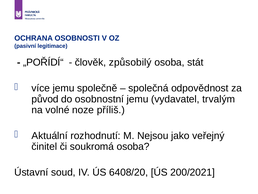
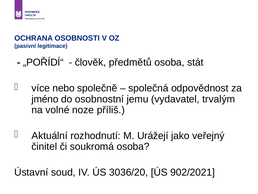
způsobilý: způsobilý -> předmětů (130, 62)
více jemu: jemu -> nebo (64, 88)
původ: původ -> jméno (45, 99)
Nejsou: Nejsou -> Urážejí (153, 135)
6408/20: 6408/20 -> 3036/20 (129, 172)
200/2021: 200/2021 -> 902/2021 (193, 172)
